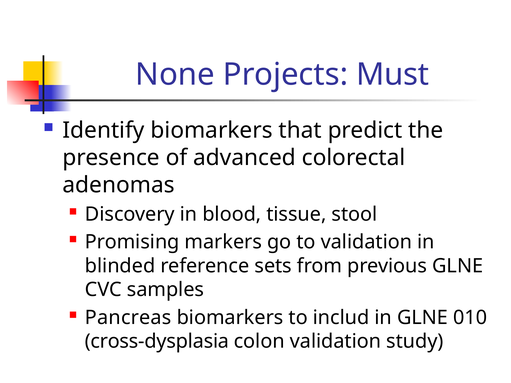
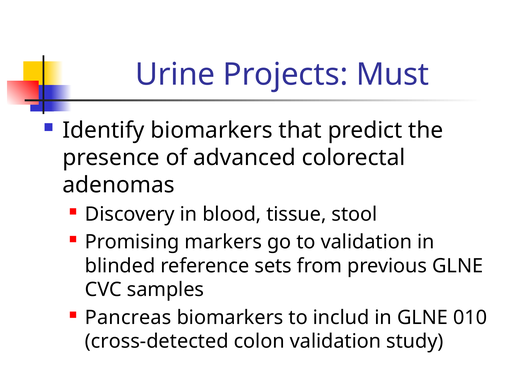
None: None -> Urine (175, 75)
cross-dysplasia: cross-dysplasia -> cross-detected (157, 342)
